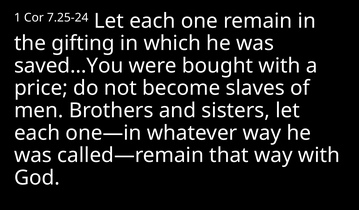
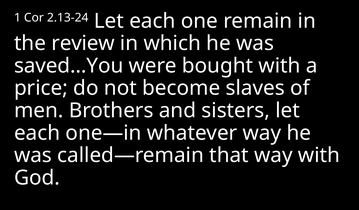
7.25-24: 7.25-24 -> 2.13-24 (68, 18)
gifting: gifting -> review (83, 43)
